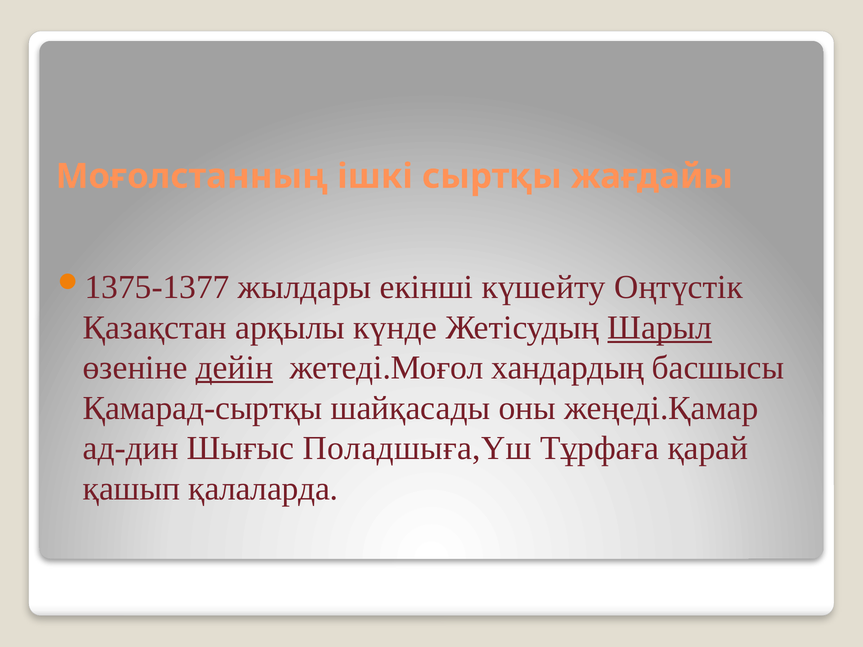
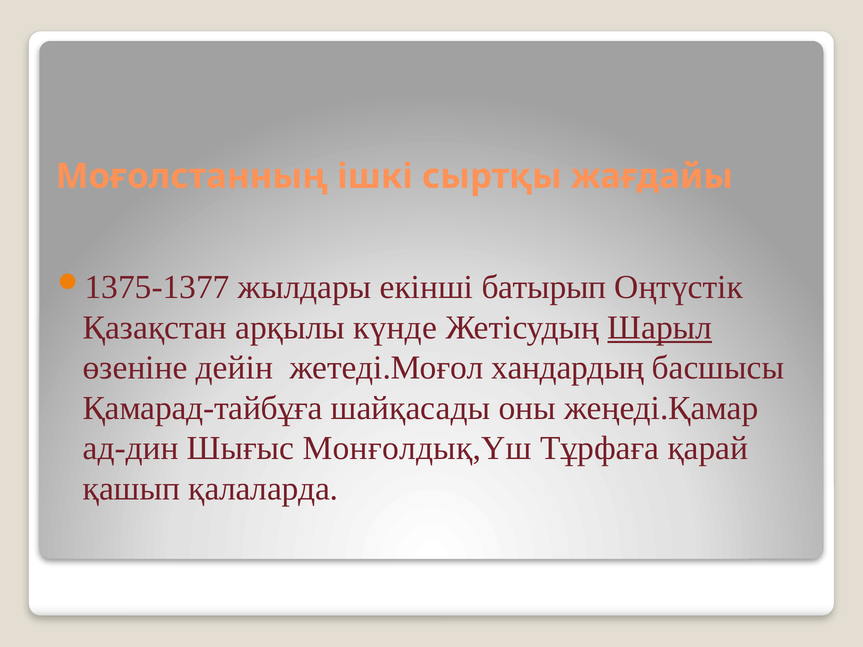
күшейту: күшейту -> батырып (544, 287)
дейін underline: present -> none (234, 368)
Қамарад-сыртқы: Қамарад-сыртқы -> Қамарад-тайбұға (203, 408)
Поладшыға,Үш: Поладшыға,Үш -> Монғолдық,Үш (417, 449)
